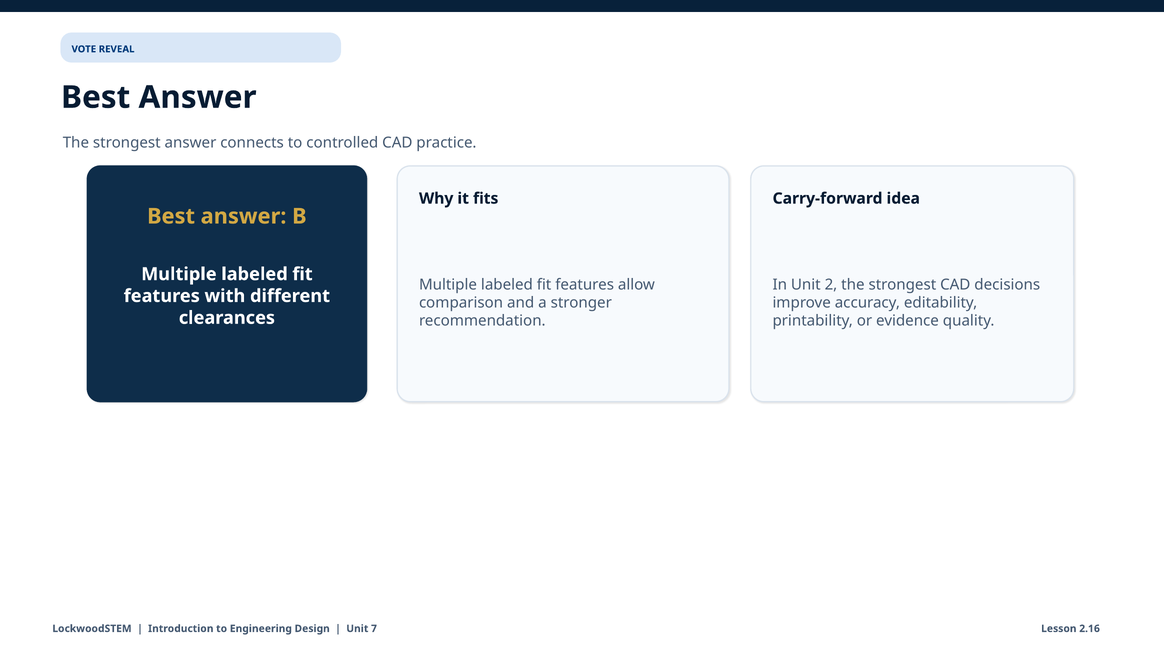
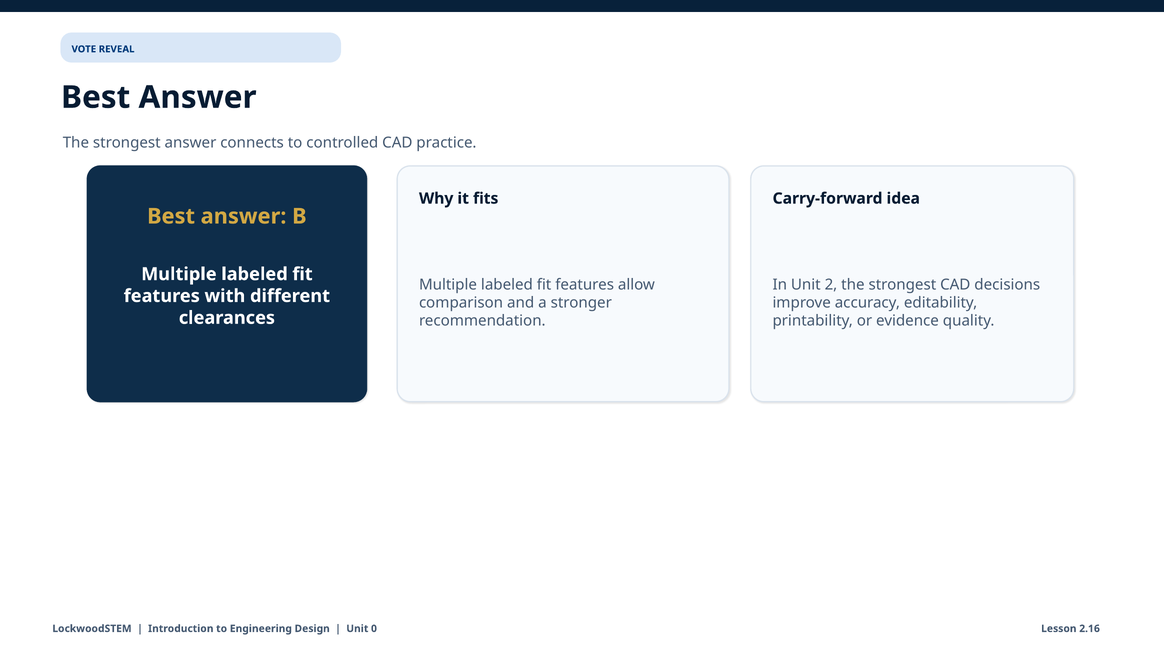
7: 7 -> 0 (374, 628)
